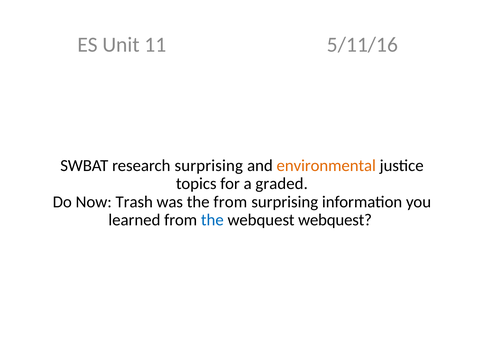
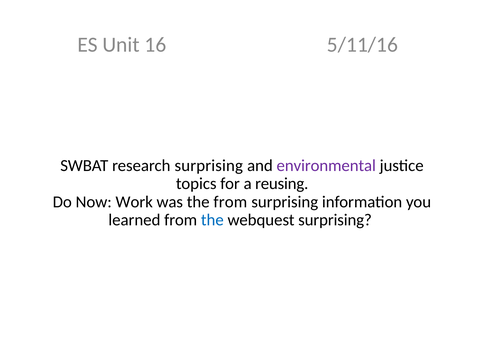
11: 11 -> 16 (155, 45)
environmental colour: orange -> purple (326, 166)
graded: graded -> reusing (282, 184)
Trash: Trash -> Work (134, 202)
webquest webquest: webquest -> surprising (335, 220)
